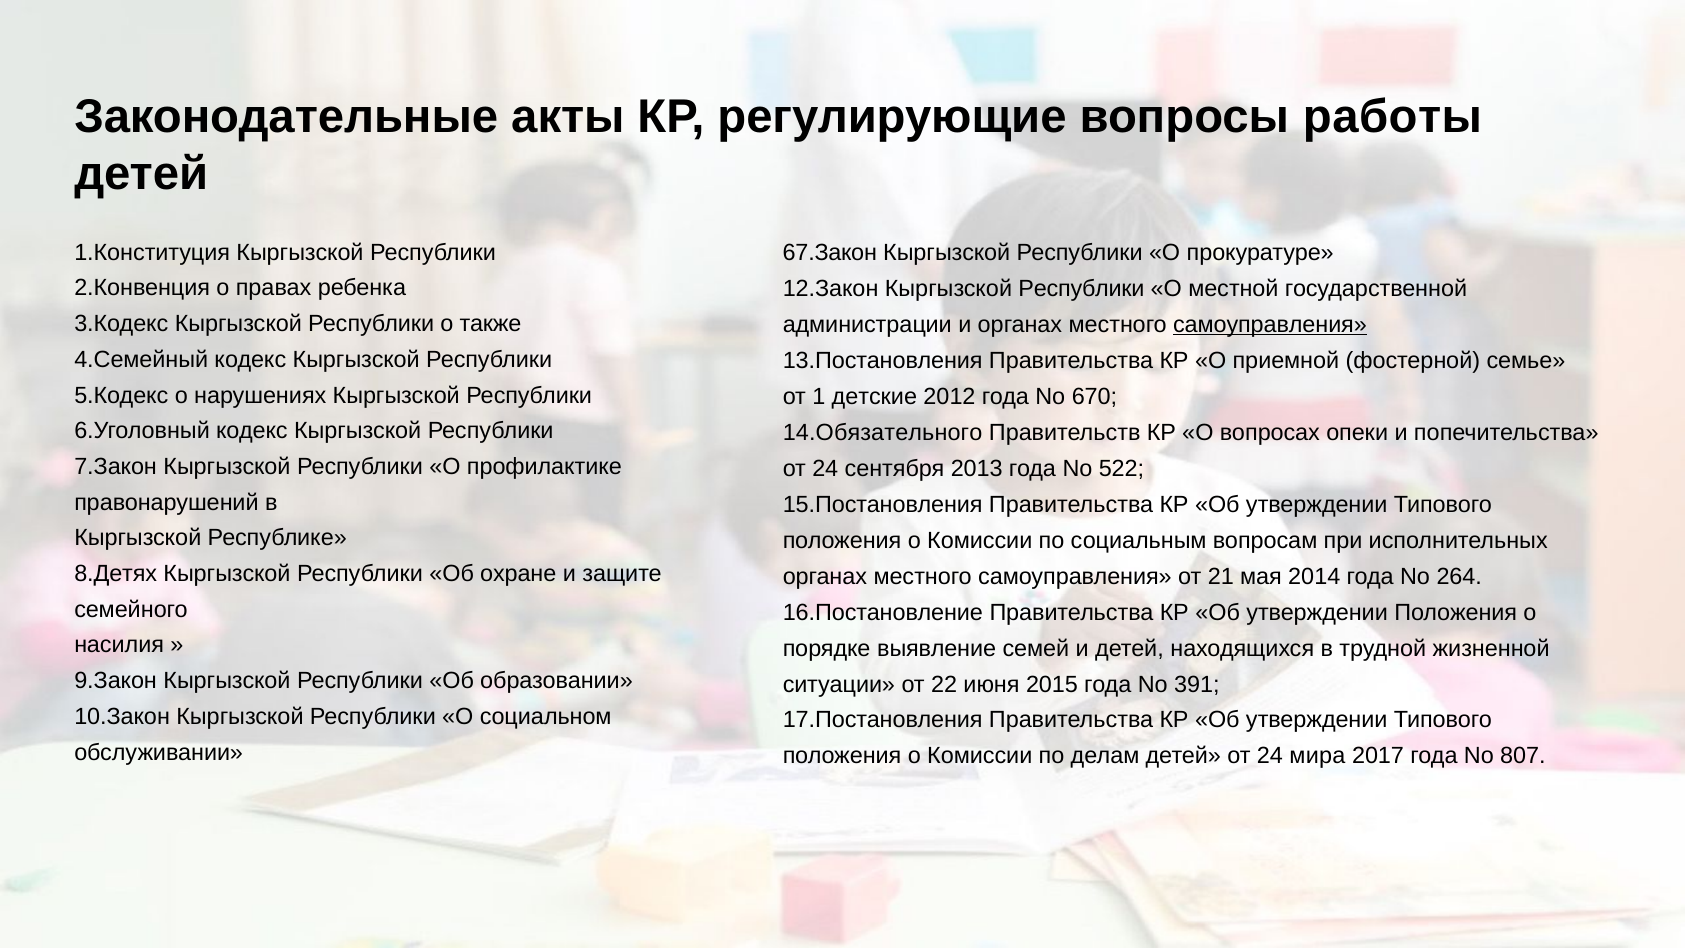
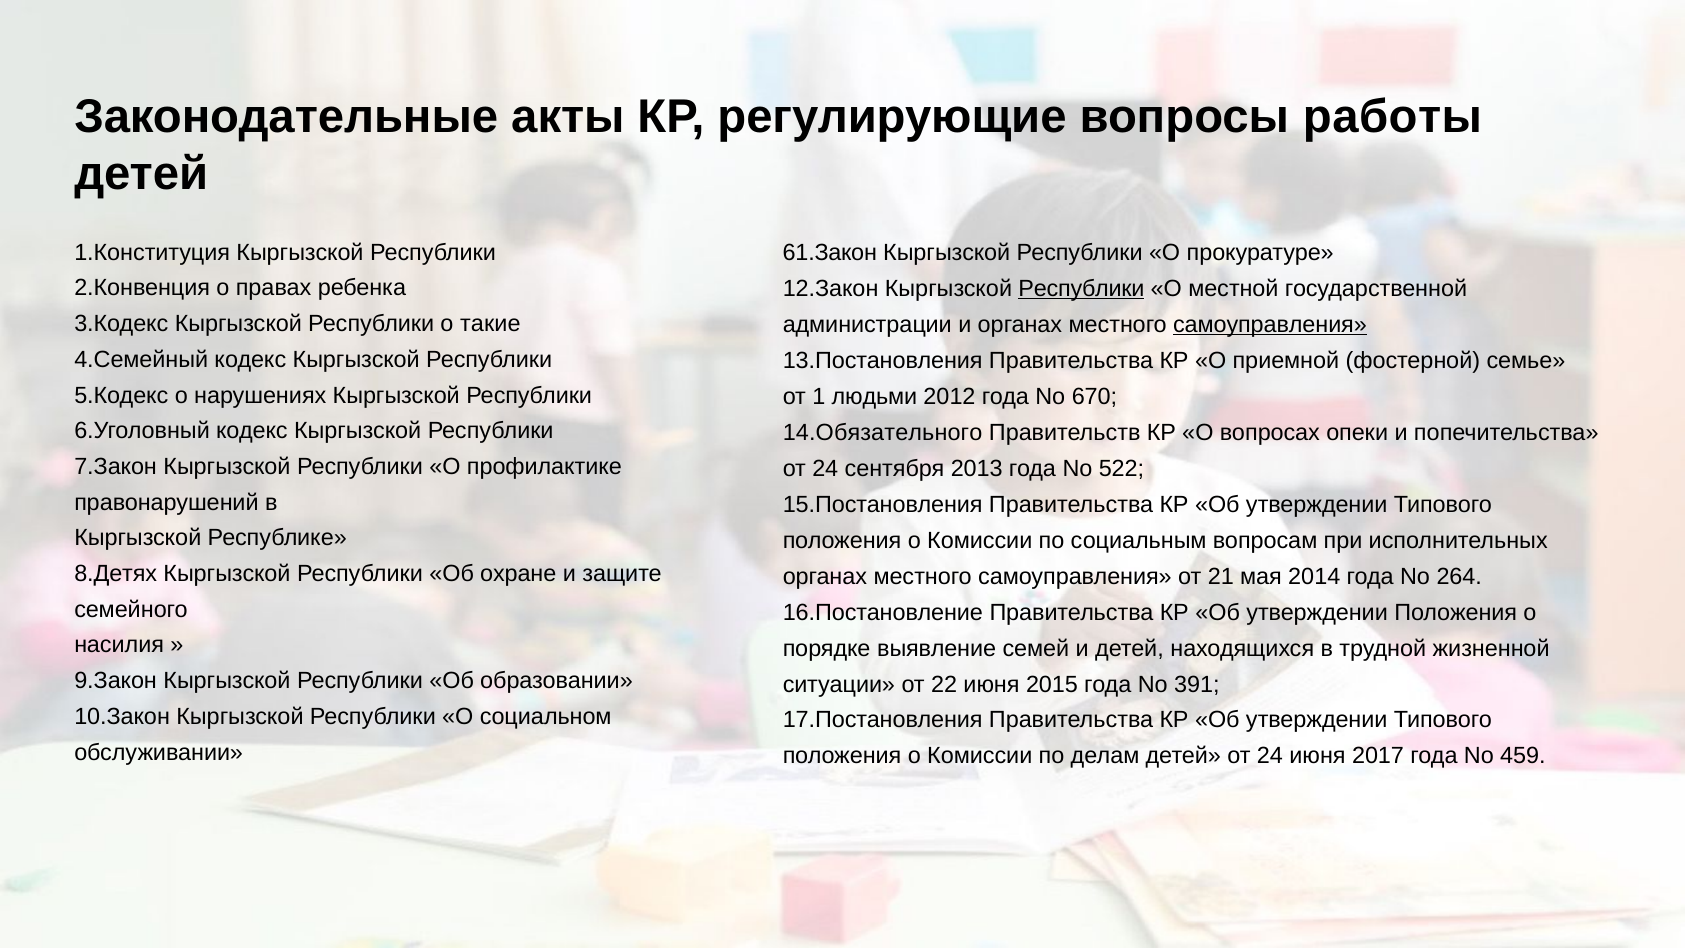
67.Закон: 67.Закон -> 61.Закон (830, 253)
Республики underline: none -> present (1081, 289)
также: также -> такие (490, 324)
детские: детские -> людьми (874, 397)
24 мира: мира -> июня (1317, 756)
807: 807 -> 459 (1523, 756)
